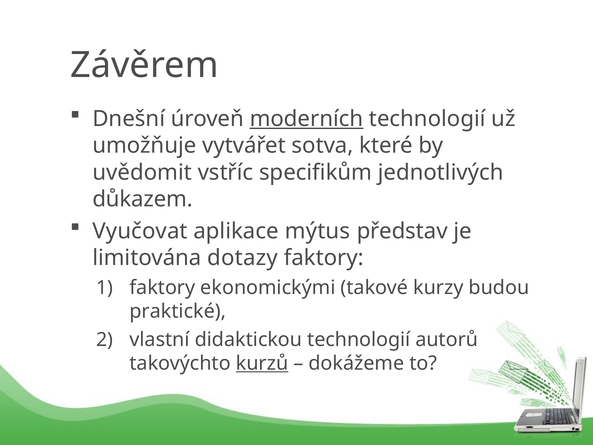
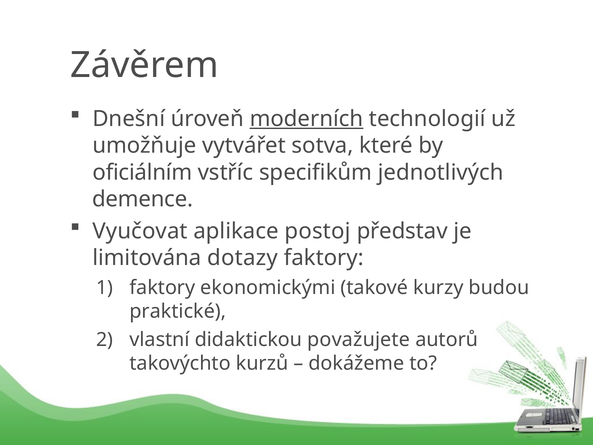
uvědomit: uvědomit -> oficiálním (142, 172)
důkazem: důkazem -> demence (143, 199)
mýtus: mýtus -> postoj (318, 231)
didaktickou technologií: technologií -> považujete (359, 339)
kurzů underline: present -> none (262, 363)
